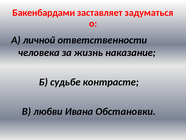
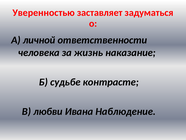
Бакенбардами: Бакенбардами -> Уверенностью (44, 13)
Обстановки: Обстановки -> Наблюдение (126, 111)
